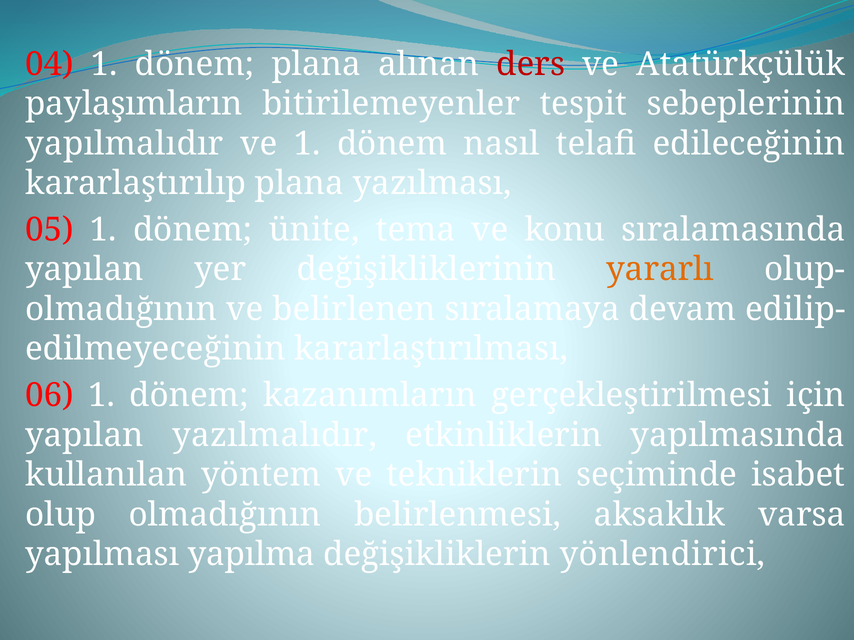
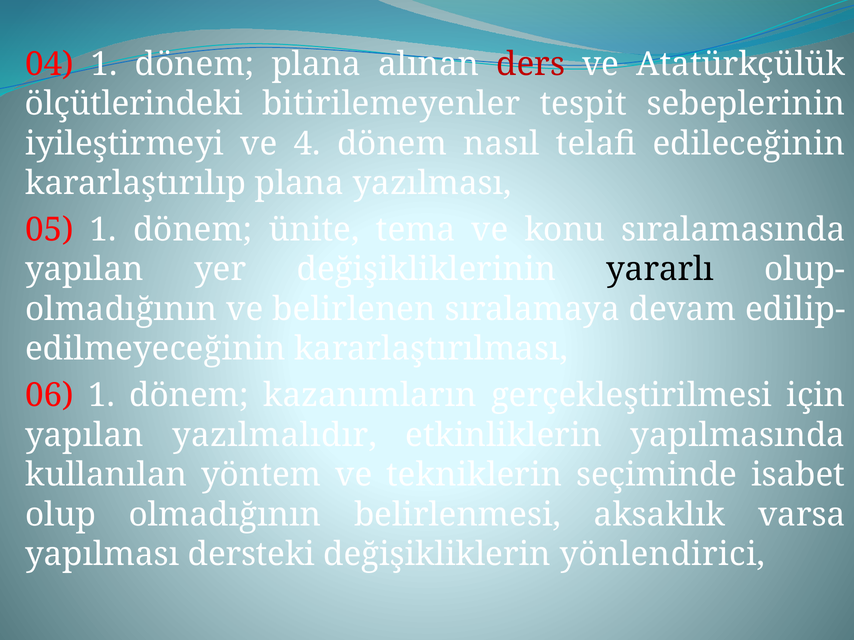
paylaşımların: paylaşımların -> ölçütlerindeki (134, 104)
yapılmalıdır: yapılmalıdır -> iyileştirmeyi (125, 144)
ve 1: 1 -> 4 (307, 144)
yararlı colour: orange -> black (660, 270)
yapılma: yapılma -> dersteki (251, 555)
